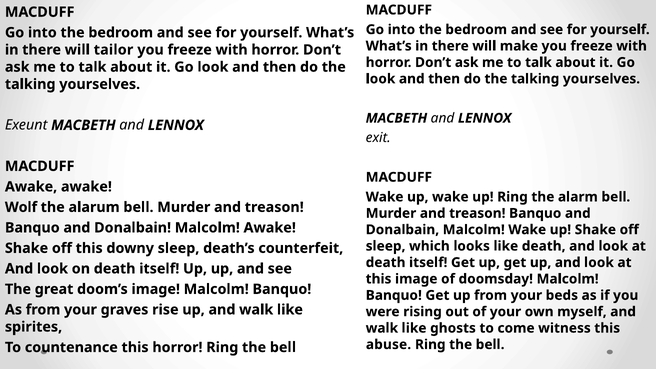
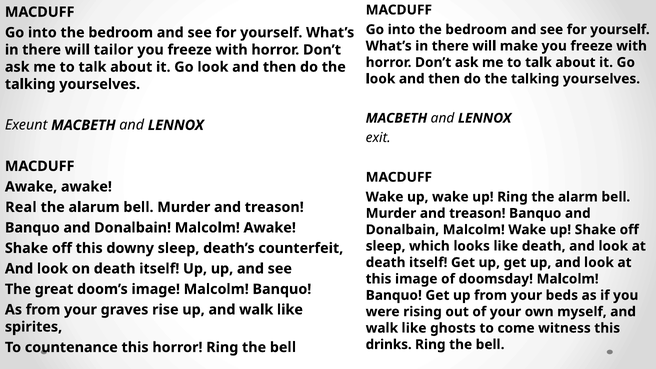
Wolf: Wolf -> Real (21, 207)
abuse: abuse -> drinks (389, 345)
